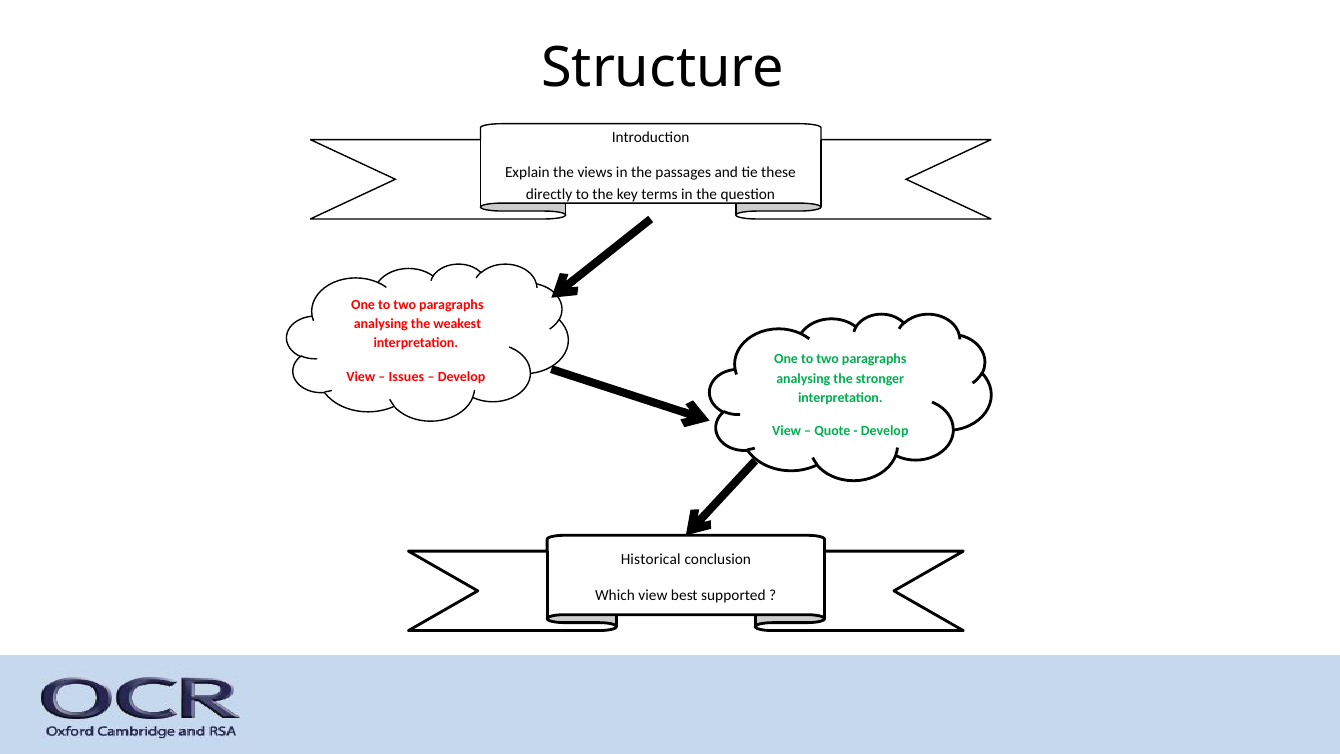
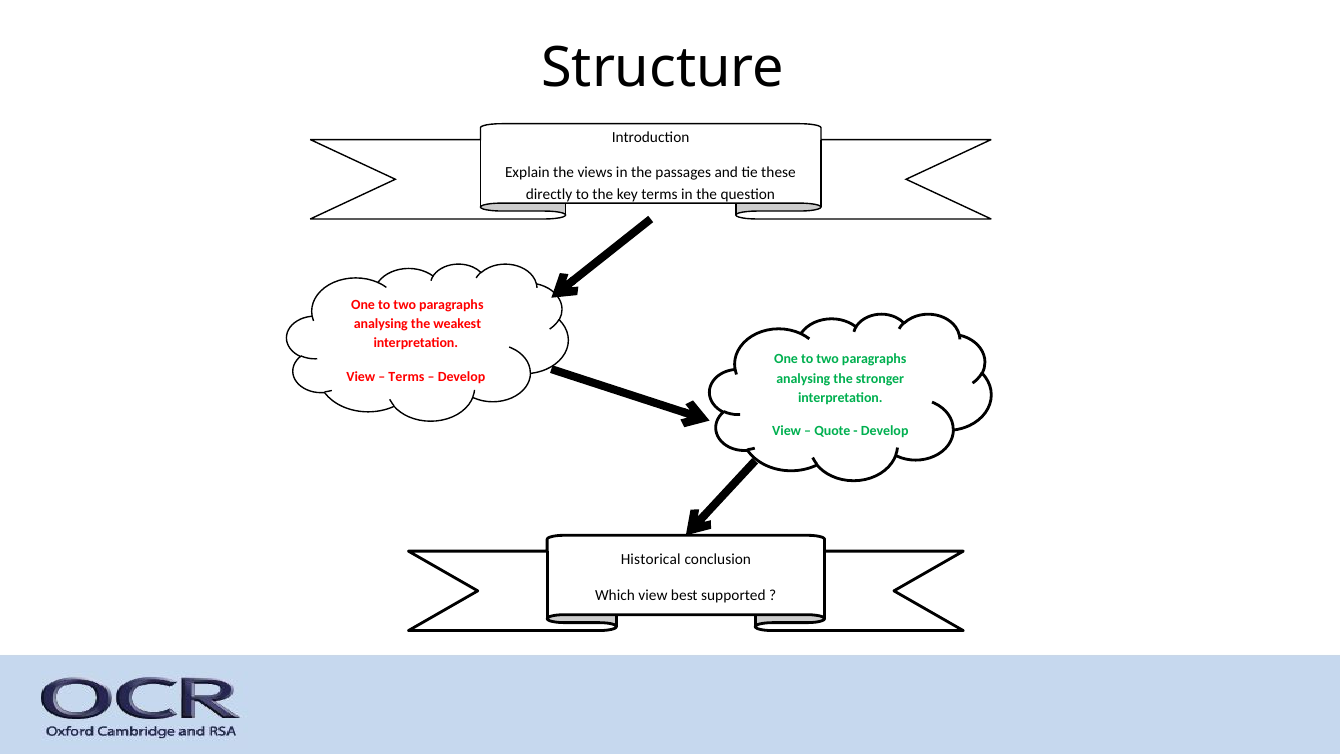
Issues: Issues -> Terms (406, 376)
